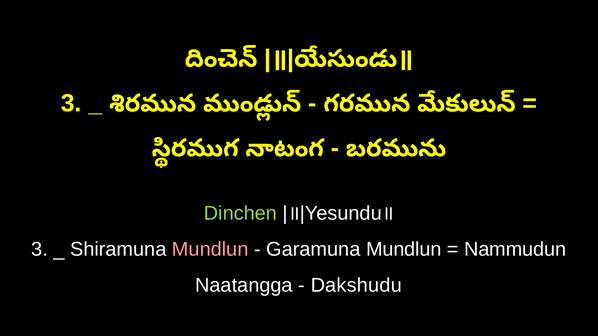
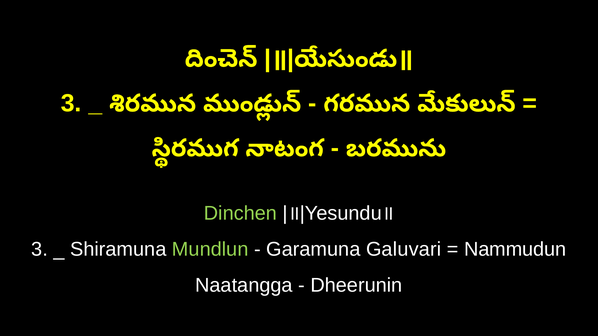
Mundlun colour: pink -> light green (210, 250)
Garamuna Mundlun: Mundlun -> Galuvari (404, 250)
Dakshudu: Dakshudu -> Dheerunin (356, 285)
